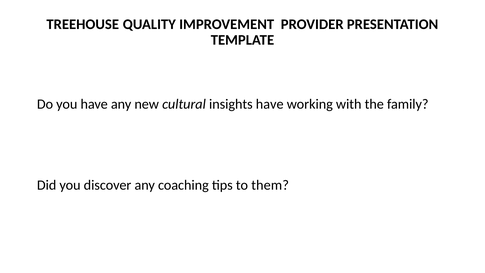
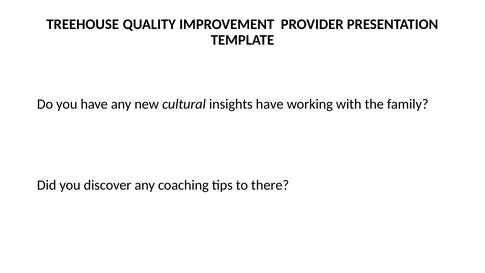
them: them -> there (270, 185)
